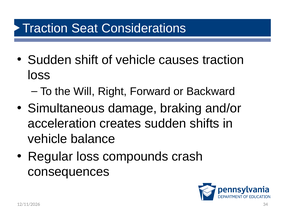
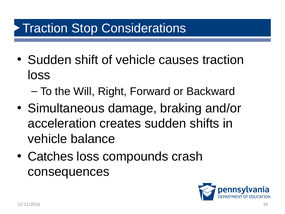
Seat: Seat -> Stop (85, 28)
Regular: Regular -> Catches (51, 156)
